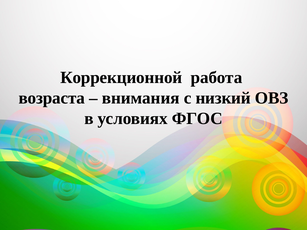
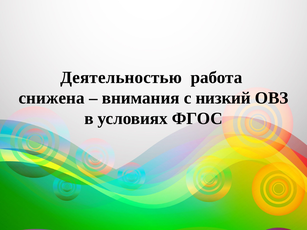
Коррекционной: Коррекционной -> Деятельностью (121, 78)
возраста: возраста -> снижена (52, 98)
